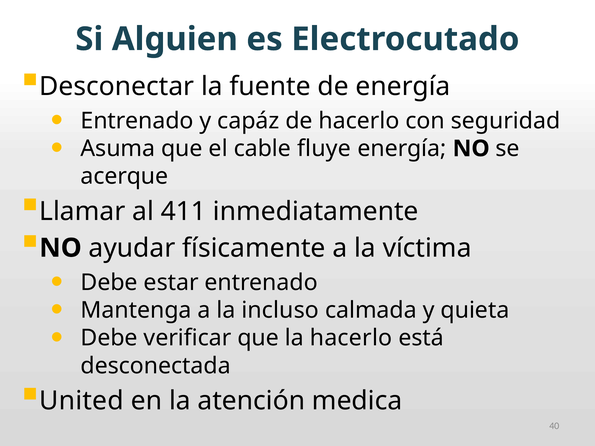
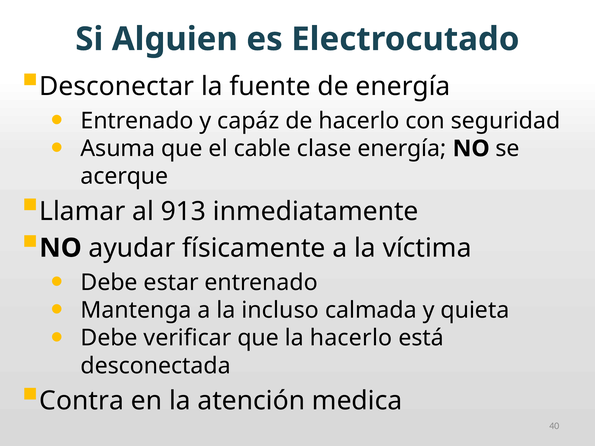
fluye: fluye -> clase (324, 149)
411: 411 -> 913 (183, 211)
United: United -> Contra (82, 401)
